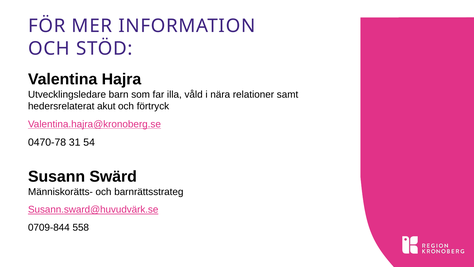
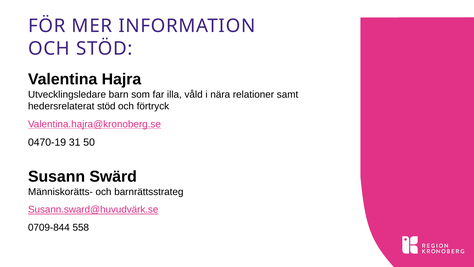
hedersrelaterat akut: akut -> stöd (106, 106)
0470-78: 0470-78 -> 0470-19 (47, 142)
54: 54 -> 50 (89, 142)
